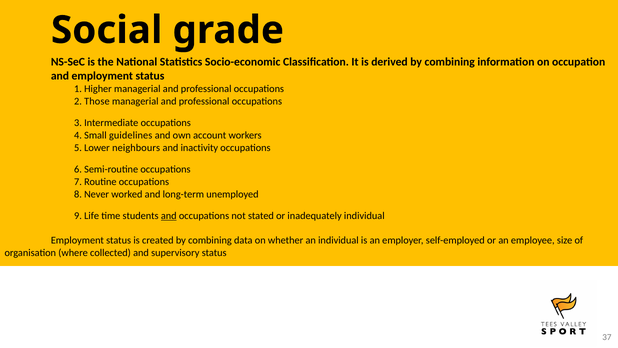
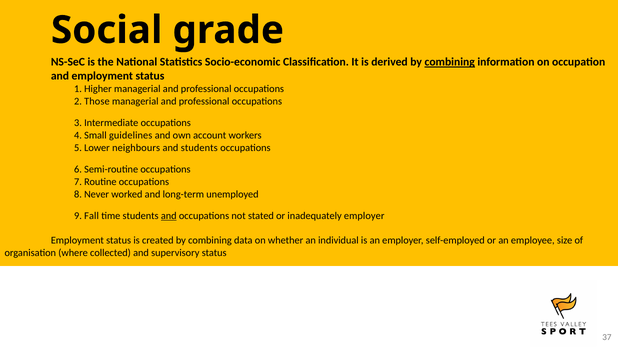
combining underline: none -> present (450, 62)
and inactivity: inactivity -> students (199, 148)
Life: Life -> Fall (92, 216)
inadequately individual: individual -> employer (364, 216)
